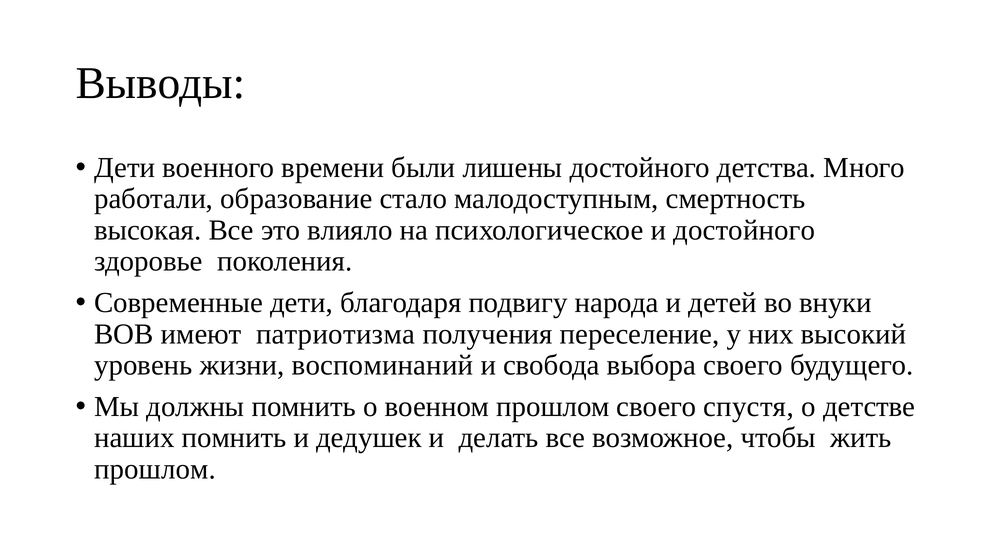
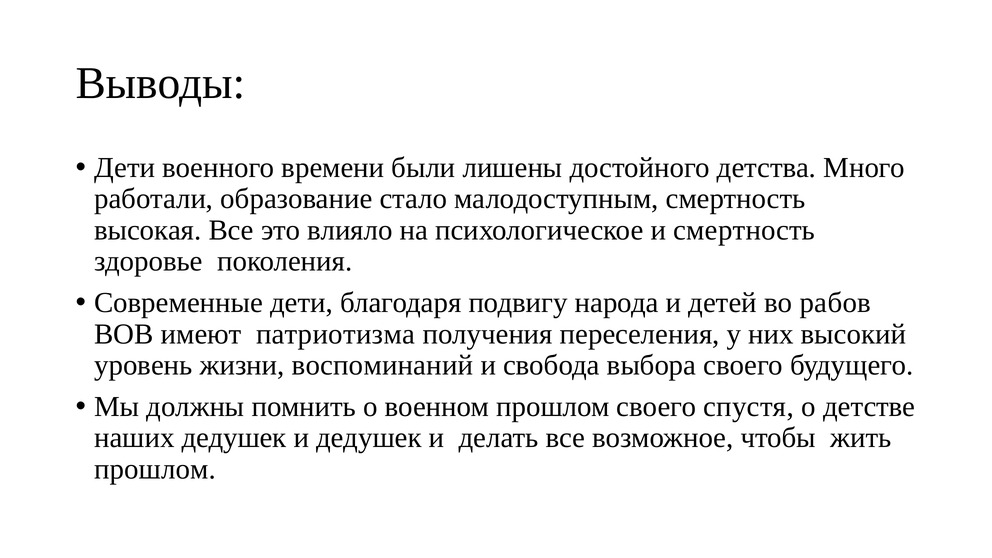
и достойного: достойного -> смертность (744, 230)
внуки: внуки -> рабов (835, 303)
переселение: переселение -> переселения (640, 334)
наших помнить: помнить -> дедушек (234, 438)
